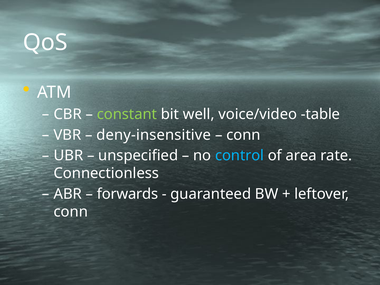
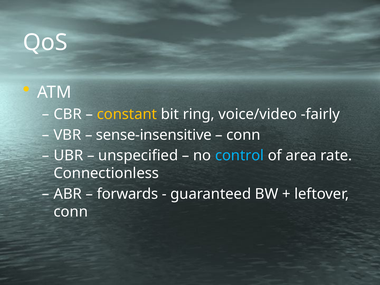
constant colour: light green -> yellow (127, 114)
well: well -> ring (199, 114)
table: table -> fairly (320, 114)
deny-insensitive: deny-insensitive -> sense-insensitive (154, 135)
